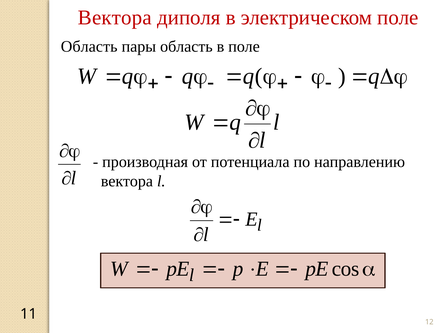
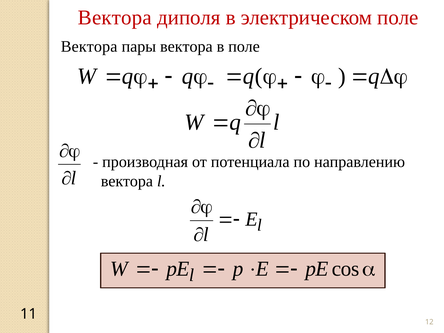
Область: Область -> Вектора (89, 47)
пары область: область -> вектора (186, 47)
